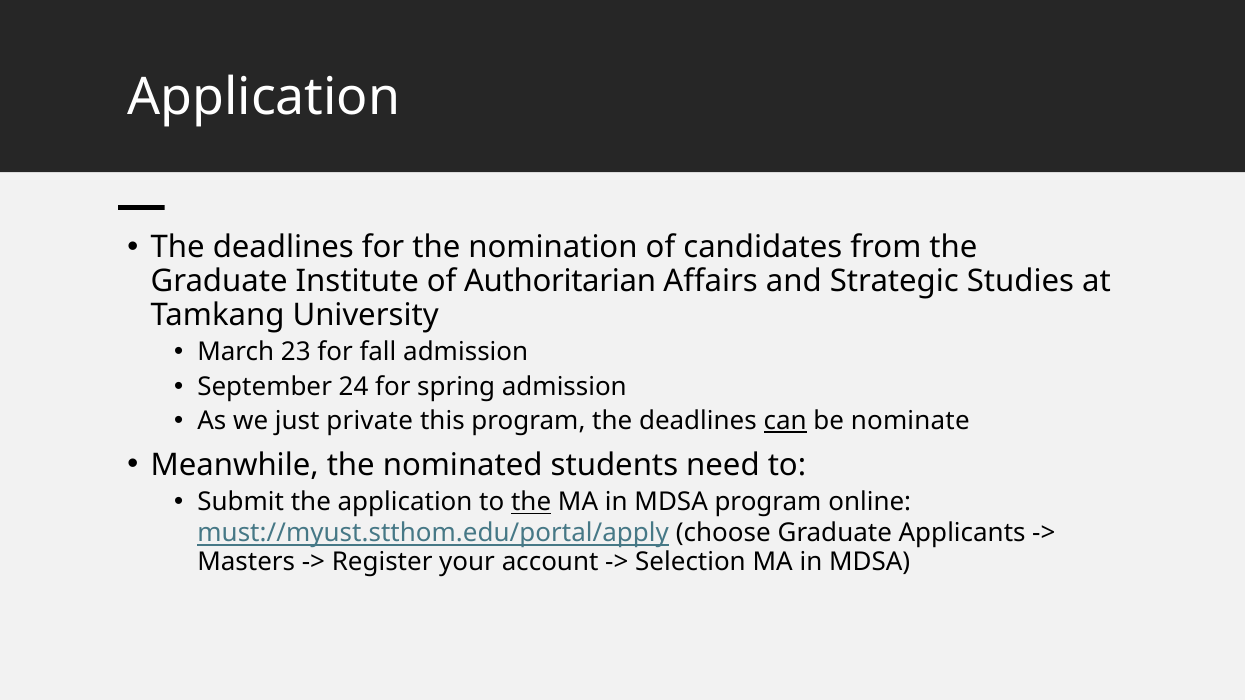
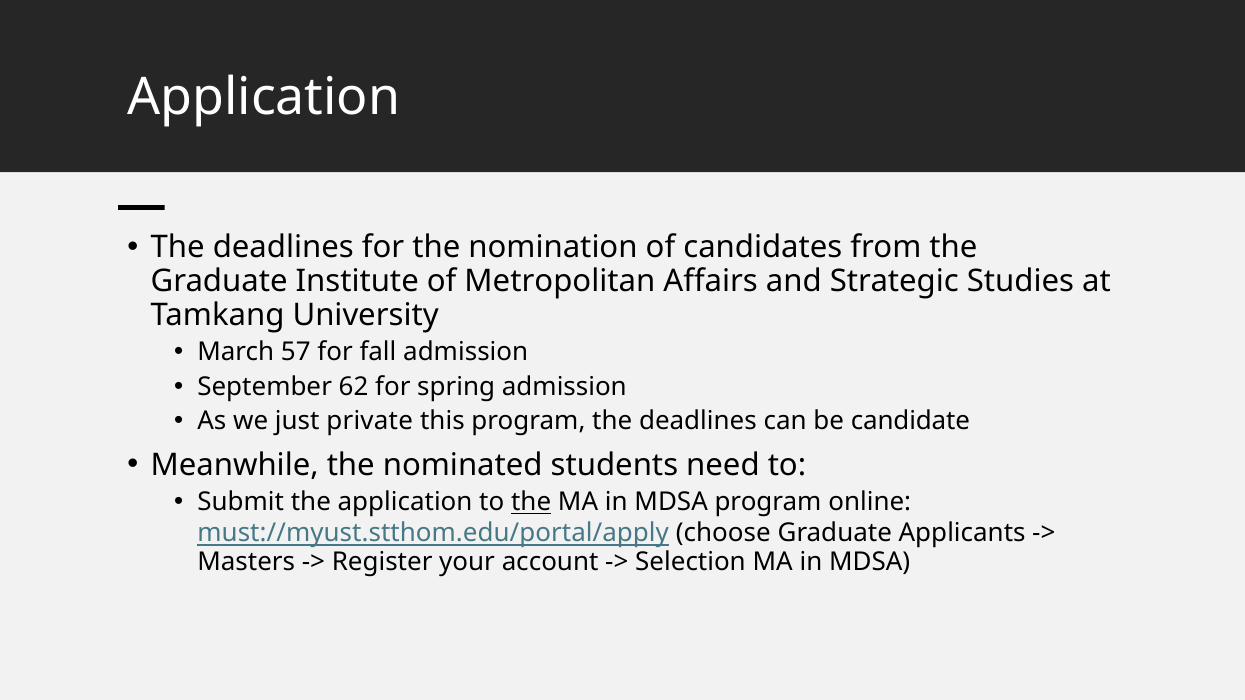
Authoritarian: Authoritarian -> Metropolitan (560, 281)
23: 23 -> 57 (296, 352)
24: 24 -> 62 (354, 387)
can underline: present -> none (785, 421)
nominate: nominate -> candidate (910, 421)
